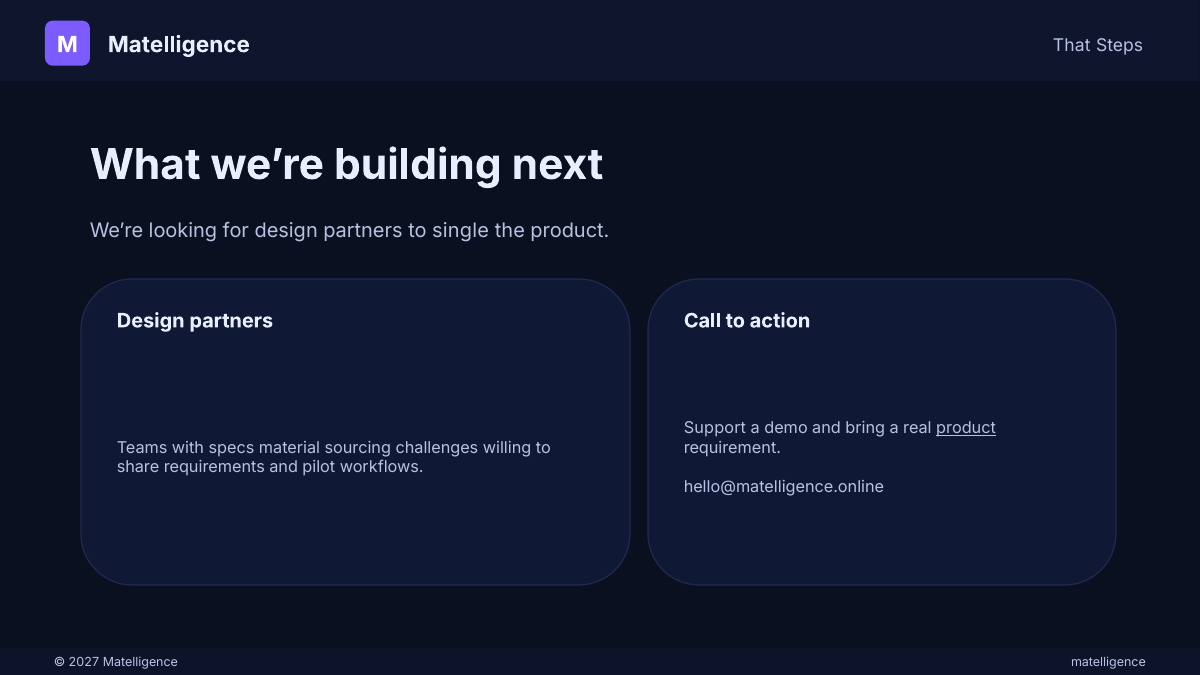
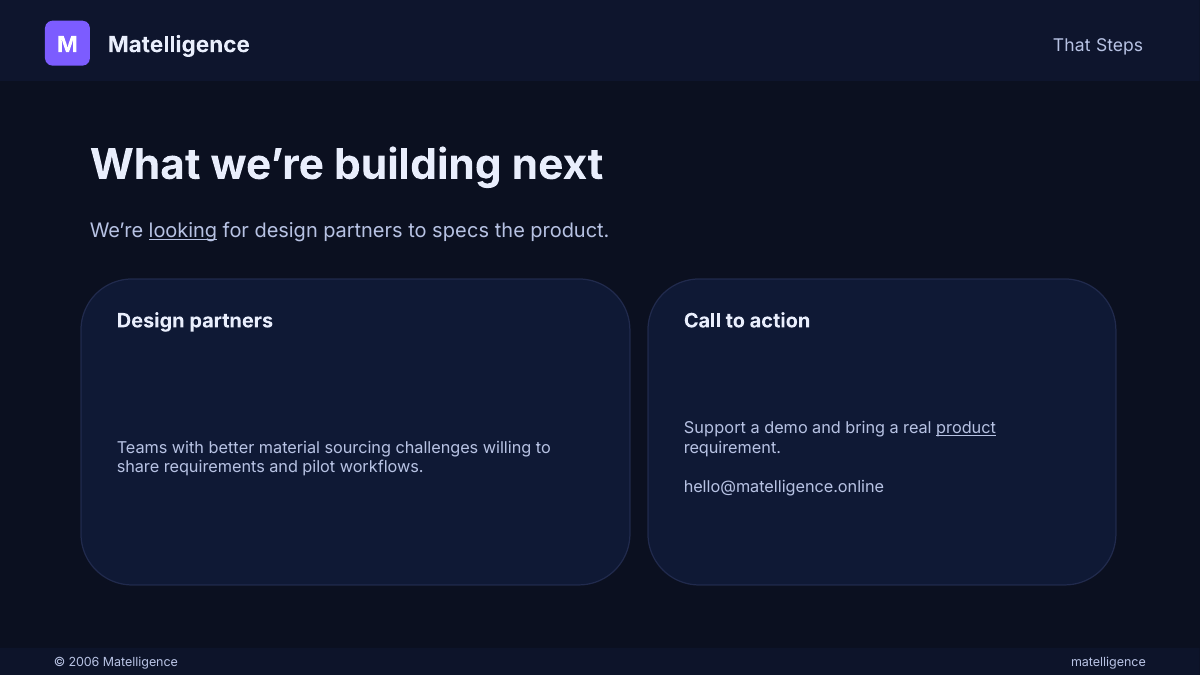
looking underline: none -> present (183, 231)
single: single -> specs (461, 231)
specs: specs -> better (232, 448)
2027: 2027 -> 2006 (84, 662)
